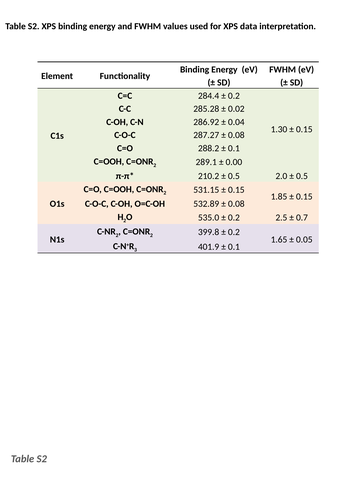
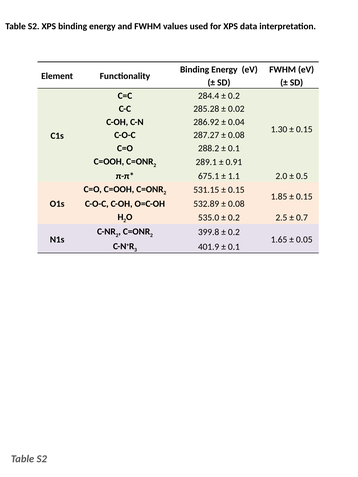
0.00: 0.00 -> 0.91 (234, 162)
210.2: 210.2 -> 675.1 (209, 176)
0.5: 0.5 -> 1.1 (234, 176)
